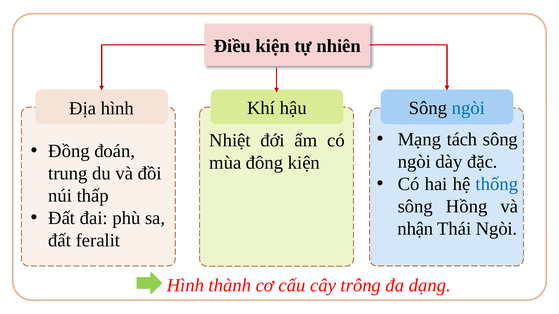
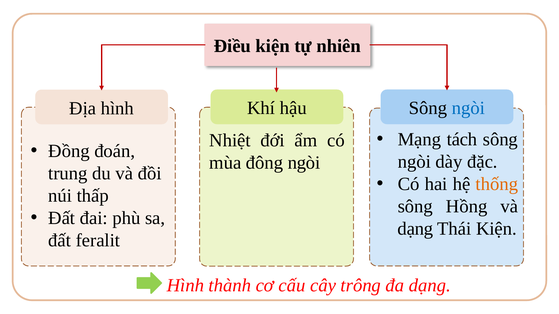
đông kiện: kiện -> ngòi (304, 163)
thống colour: blue -> orange (497, 184)
nhận: nhận -> dạng (415, 229)
Thái Ngòi: Ngòi -> Kiện (496, 229)
